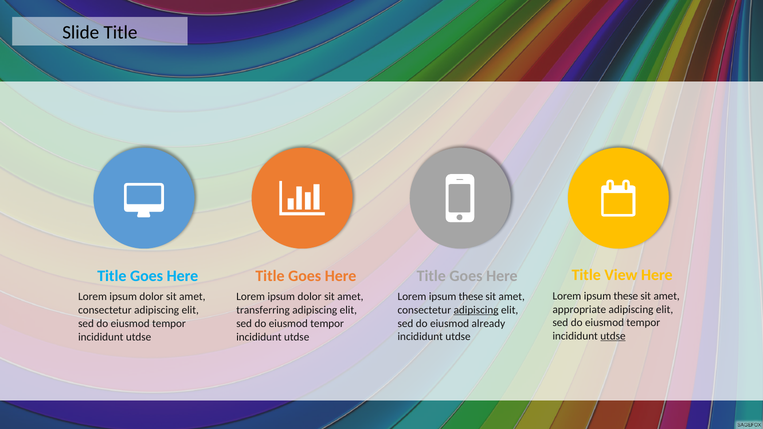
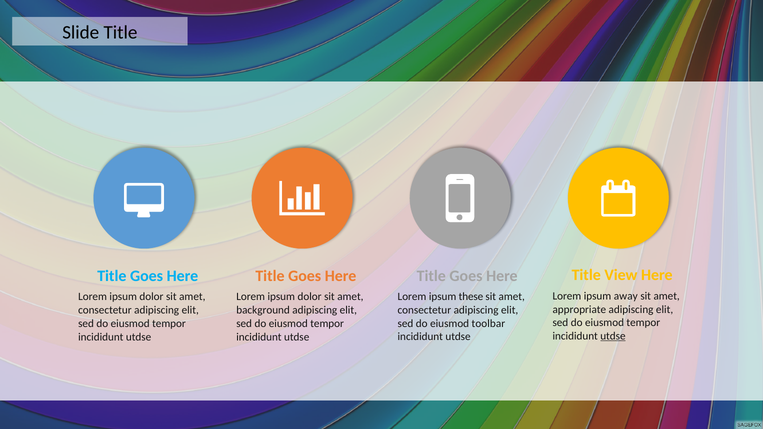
these: these -> away (626, 296)
adipiscing underline: present -> none (476, 310)
transferring: transferring -> background (263, 310)
already: already -> toolbar (488, 324)
